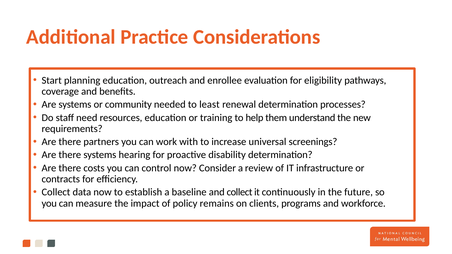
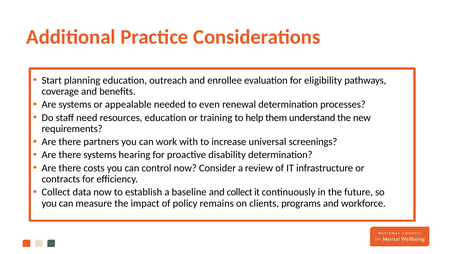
community: community -> appealable (128, 105)
least: least -> even (209, 105)
